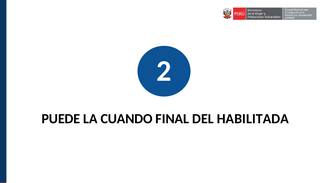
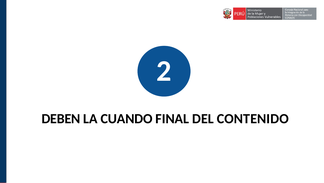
PUEDE: PUEDE -> DEBEN (61, 118)
HABILITADA: HABILITADA -> CONTENIDO (253, 118)
